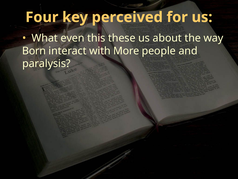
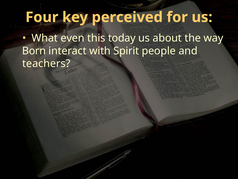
these: these -> today (122, 38)
More: More -> Spirit (126, 51)
paralysis: paralysis -> teachers (46, 63)
